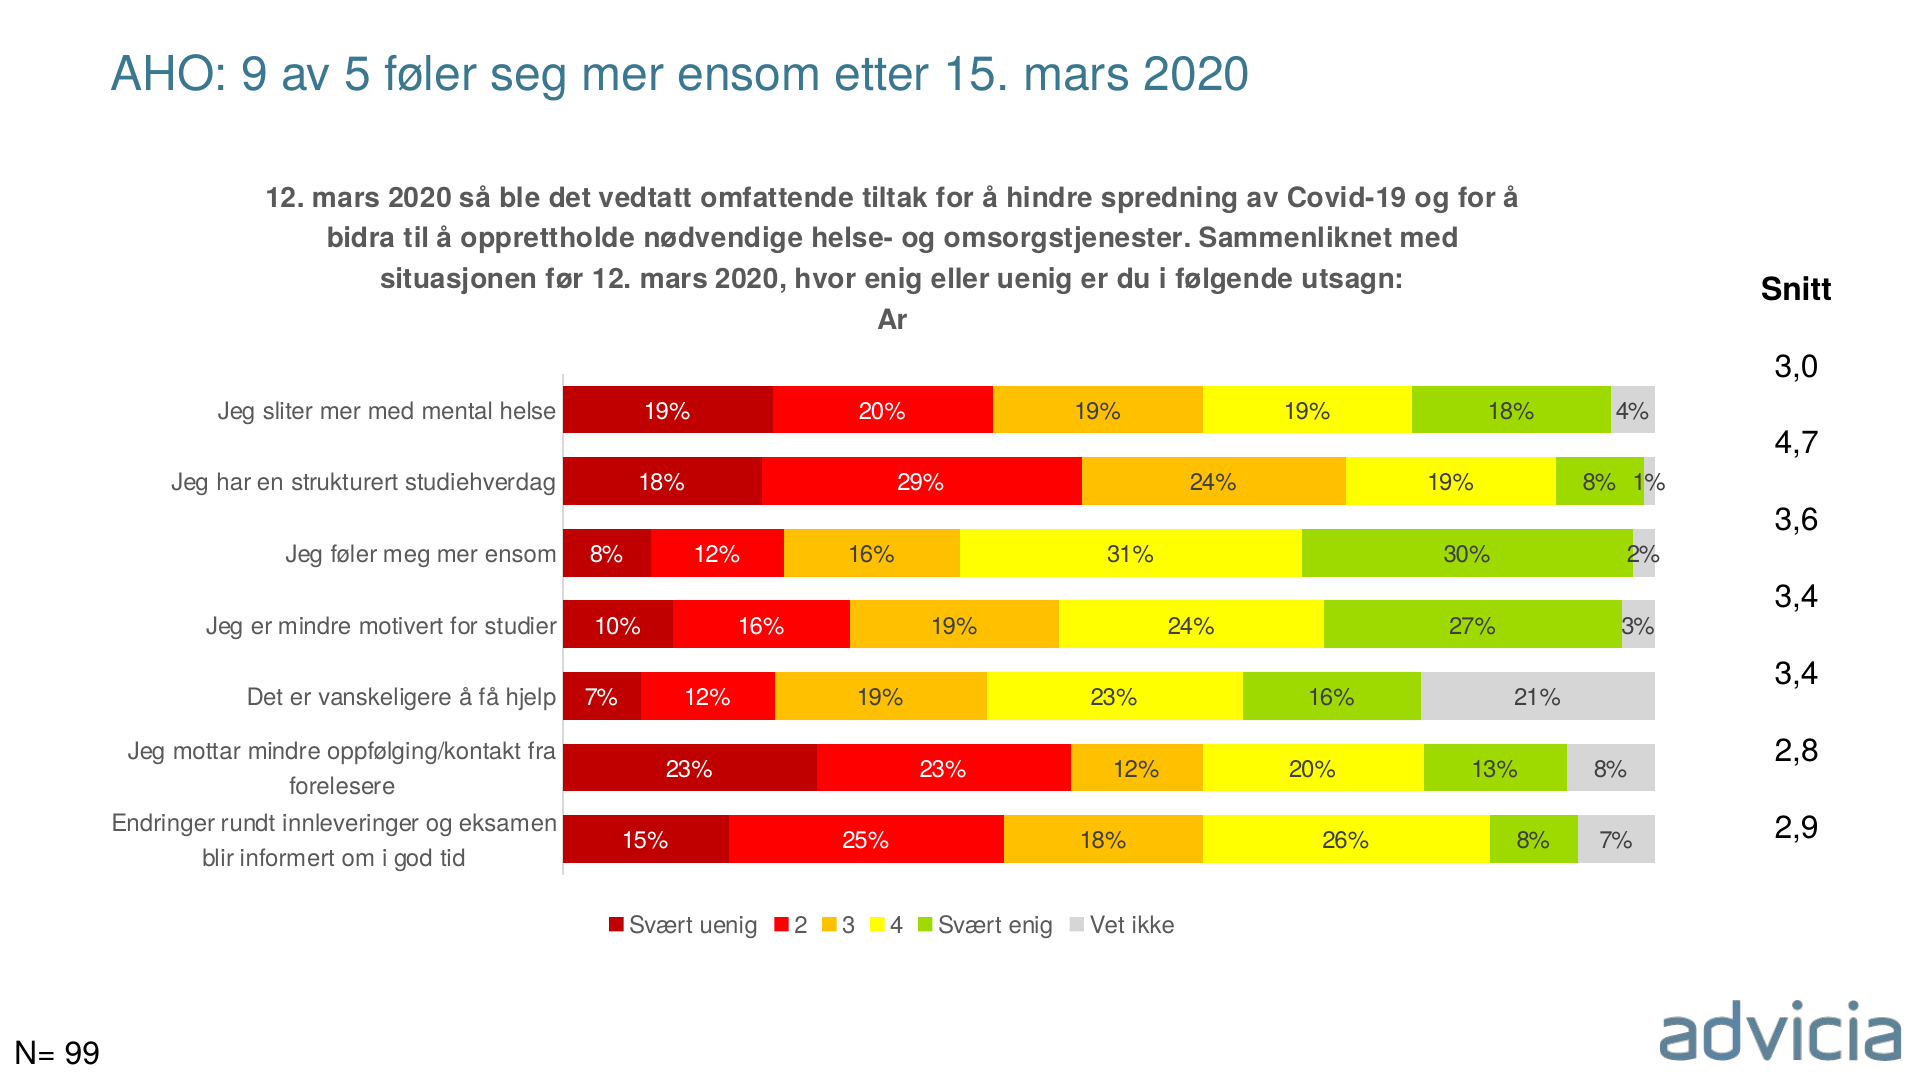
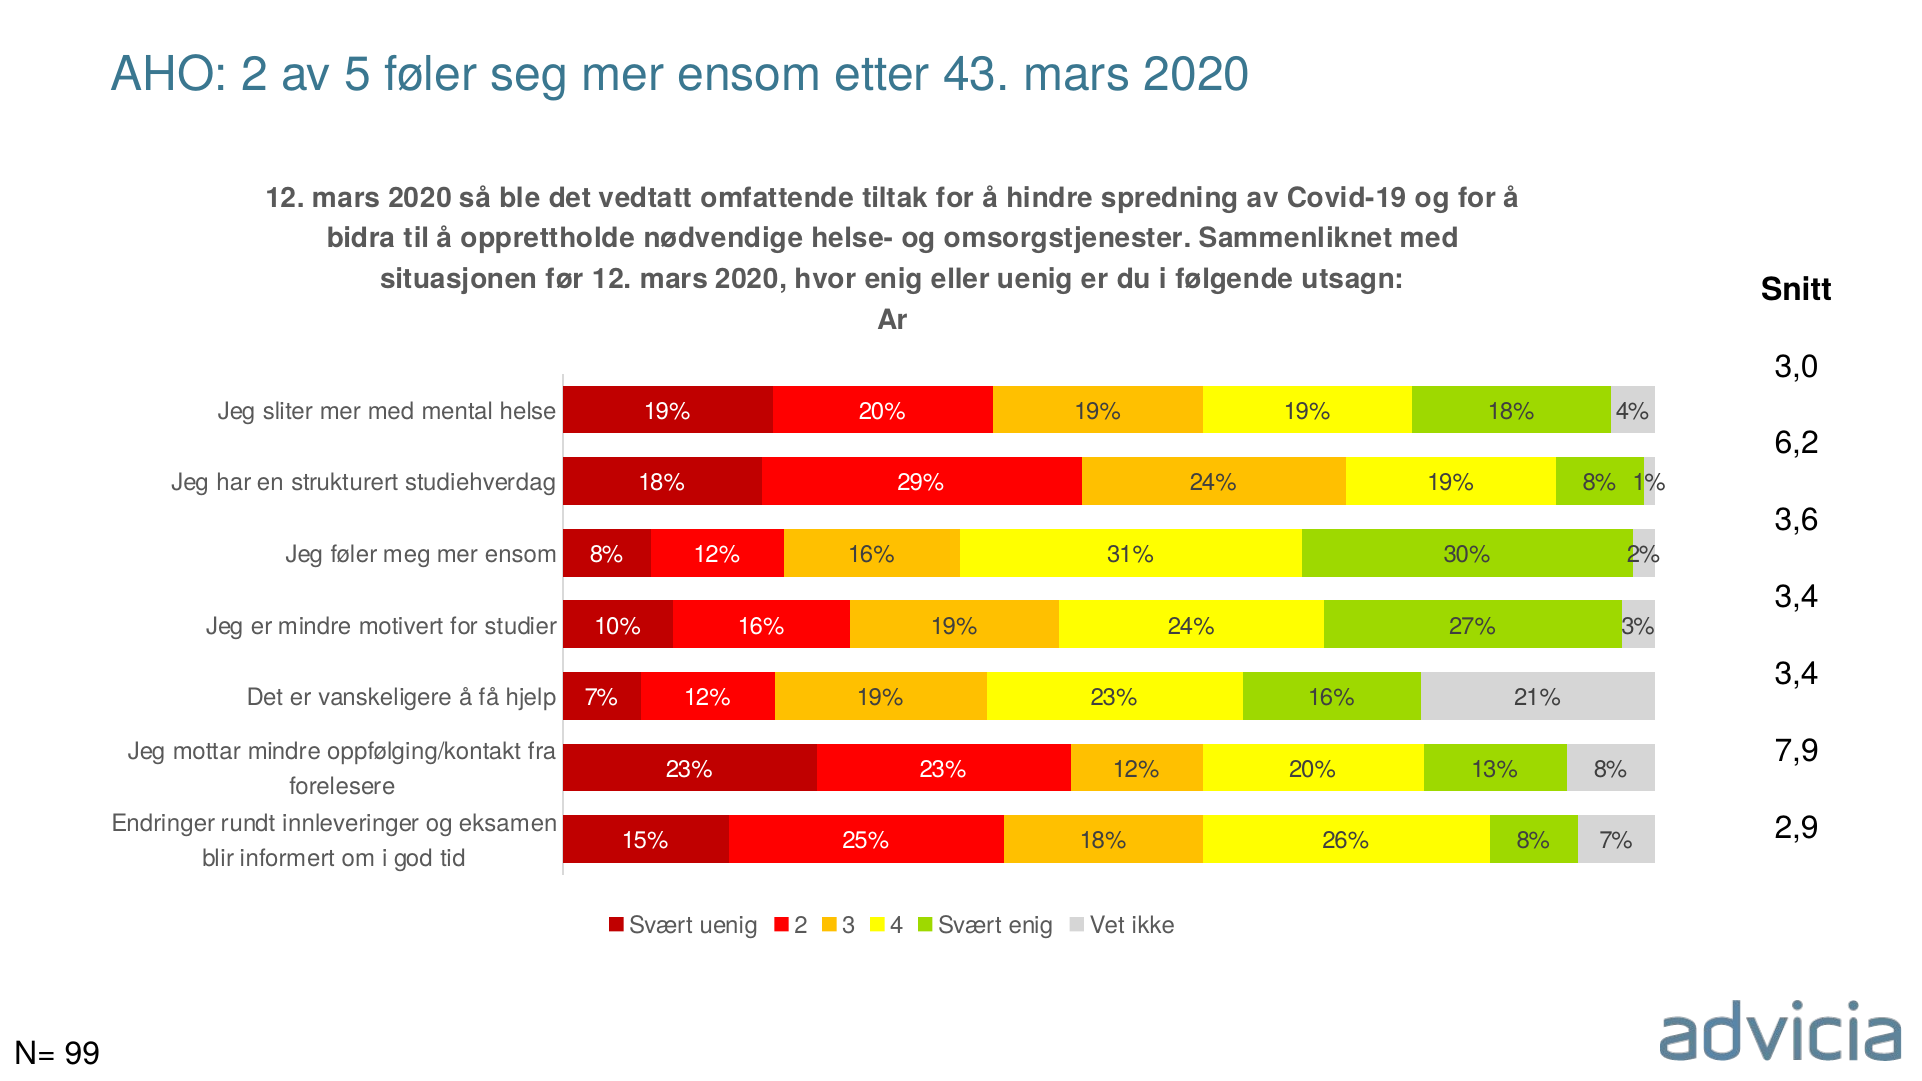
AHO 9: 9 -> 2 (255, 74)
15: 15 -> 43 (977, 74)
4,7: 4,7 -> 6,2 (1797, 443)
2,8: 2,8 -> 7,9 (1797, 751)
